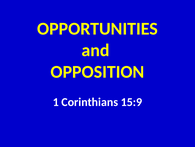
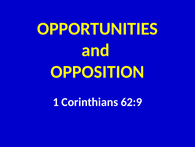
15:9: 15:9 -> 62:9 (131, 102)
